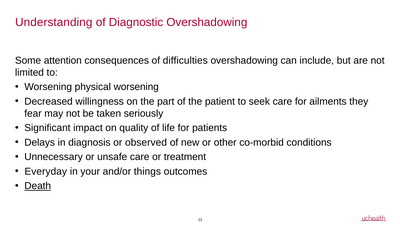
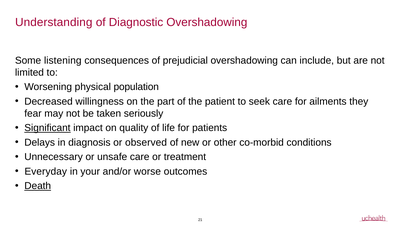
attention: attention -> listening (63, 61)
difficulties: difficulties -> prejudicial (185, 61)
physical worsening: worsening -> population (136, 87)
Significant underline: none -> present (47, 128)
things: things -> worse (147, 172)
